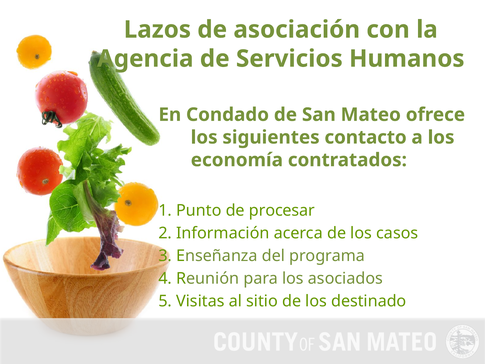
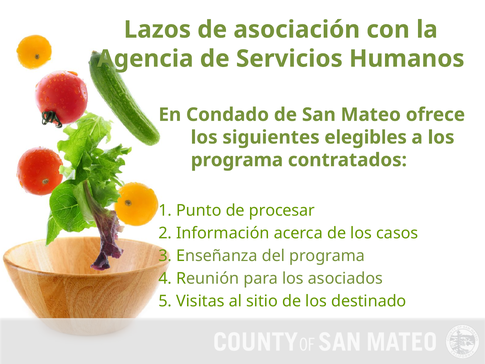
contacto: contacto -> elegibles (366, 137)
economía: economía -> programa (237, 160)
